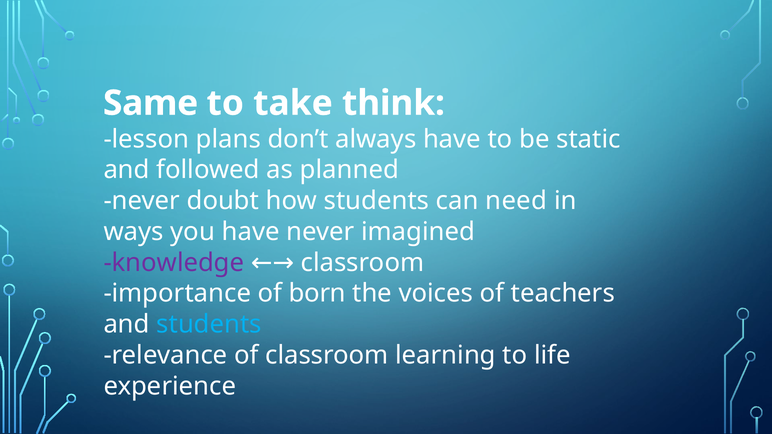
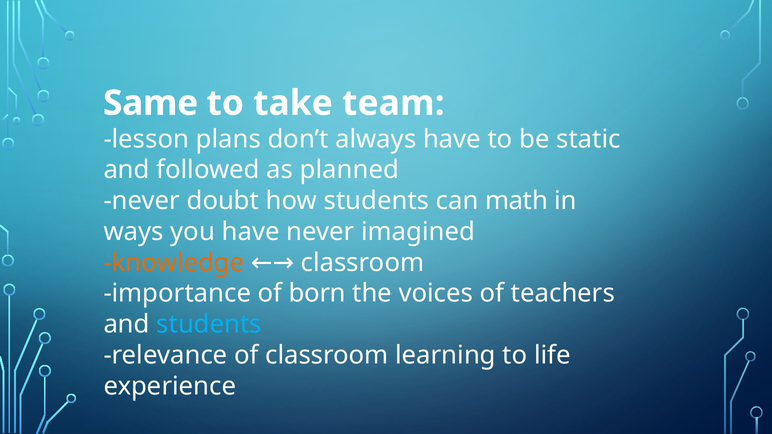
think: think -> team (393, 103)
need: need -> math (516, 201)
knowledge colour: purple -> orange (174, 263)
